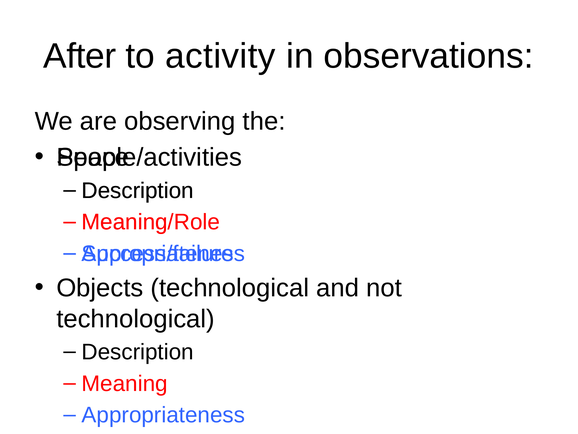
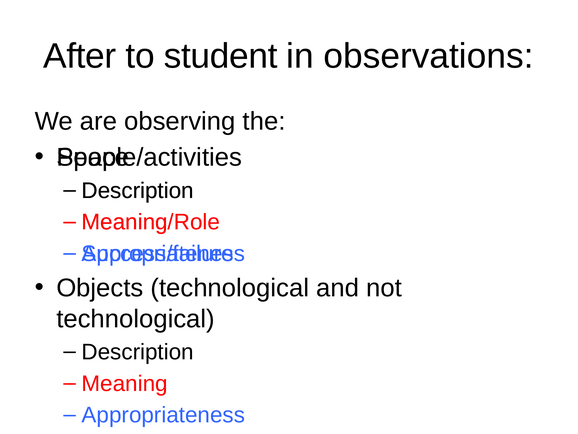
activity: activity -> student (221, 56)
